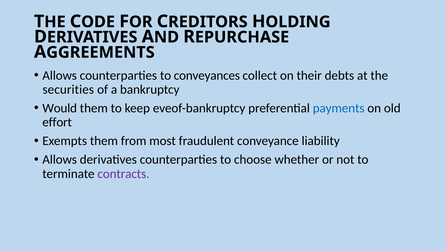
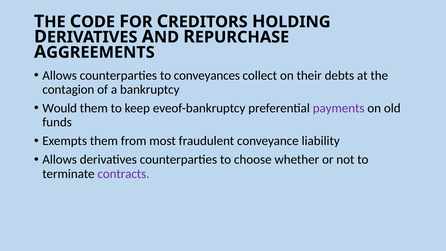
securities: securities -> contagion (68, 89)
payments colour: blue -> purple (339, 108)
effort: effort -> funds (57, 122)
